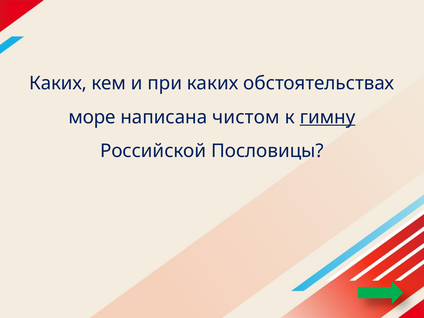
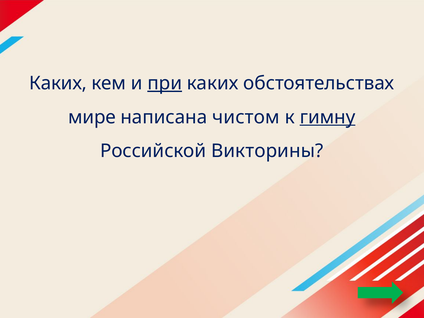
при underline: none -> present (165, 83)
море: море -> мире (92, 117)
Пословицы: Пословицы -> Викторины (267, 151)
